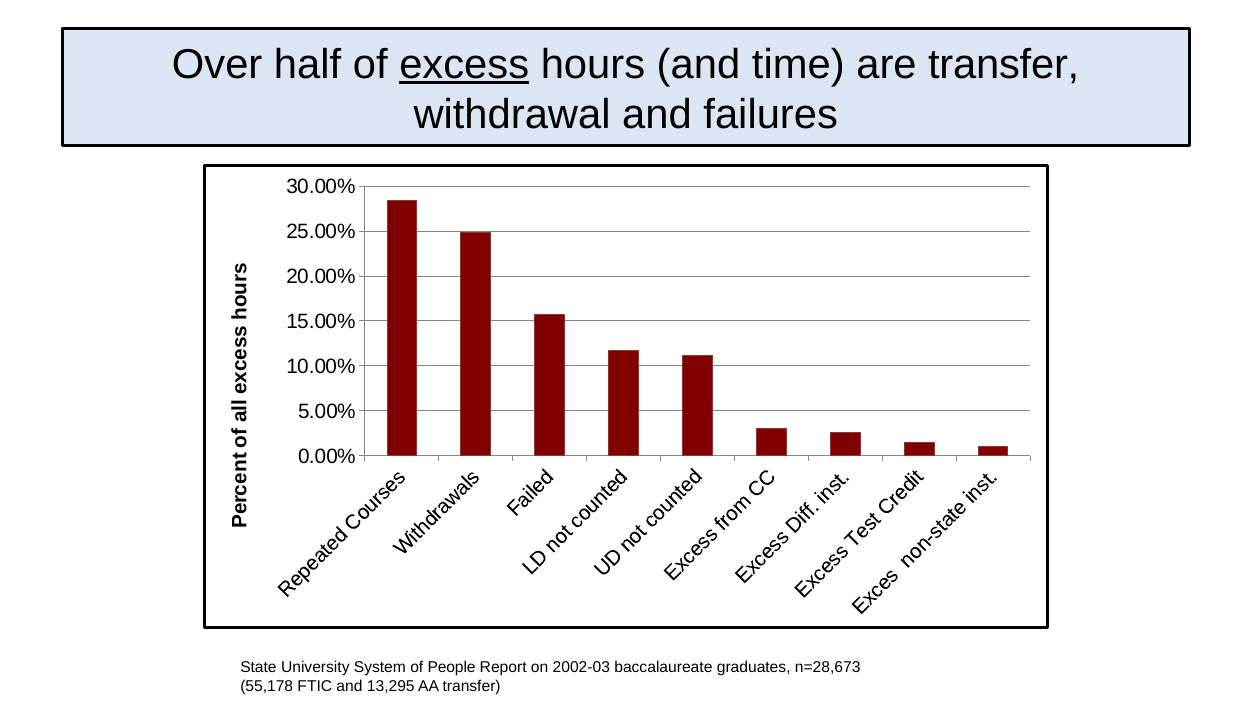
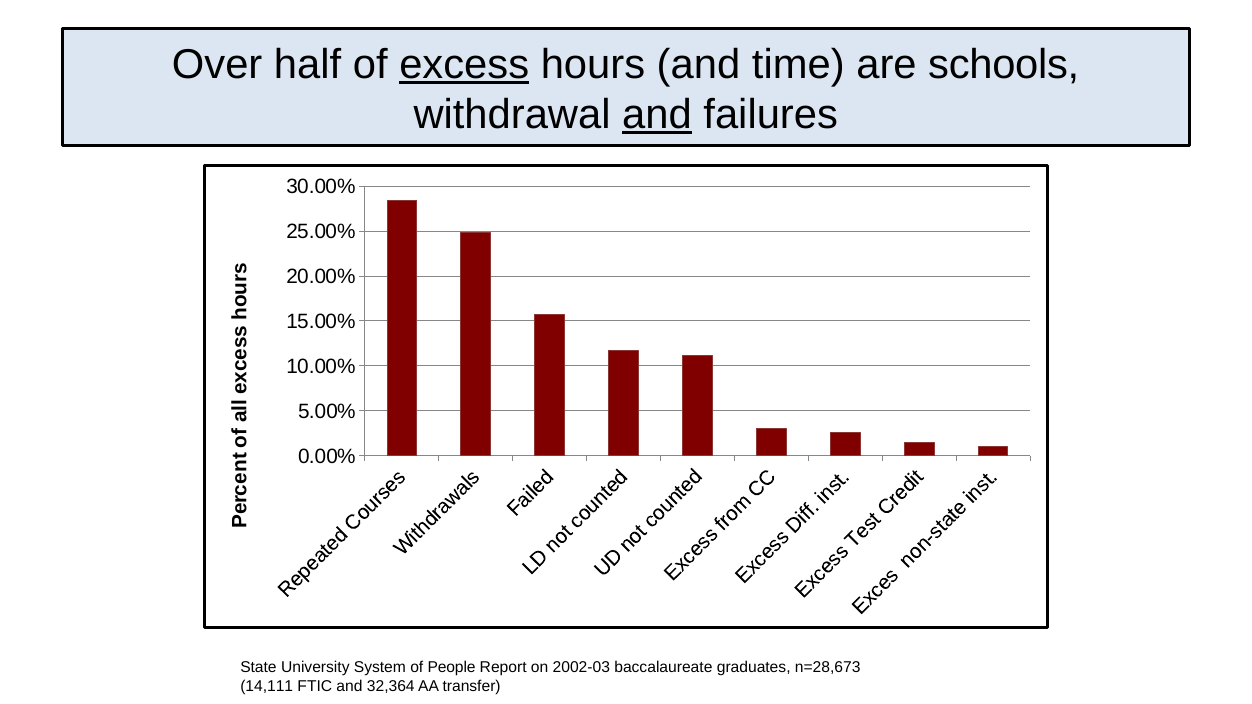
are transfer: transfer -> schools (1004, 65)
and underline: none -> present (657, 115)
55,178: 55,178 -> 14,111 (267, 687)
13,295: 13,295 -> 32,364 (391, 687)
